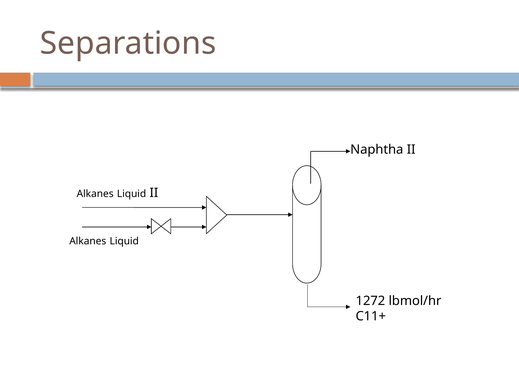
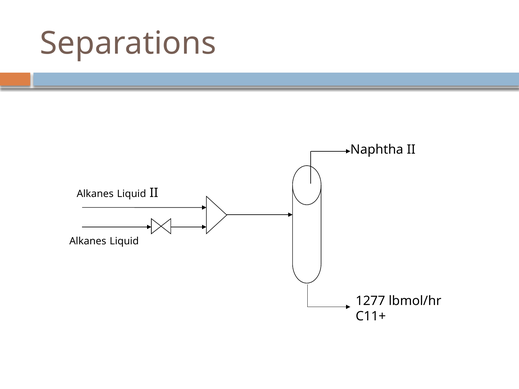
1272: 1272 -> 1277 (370, 301)
